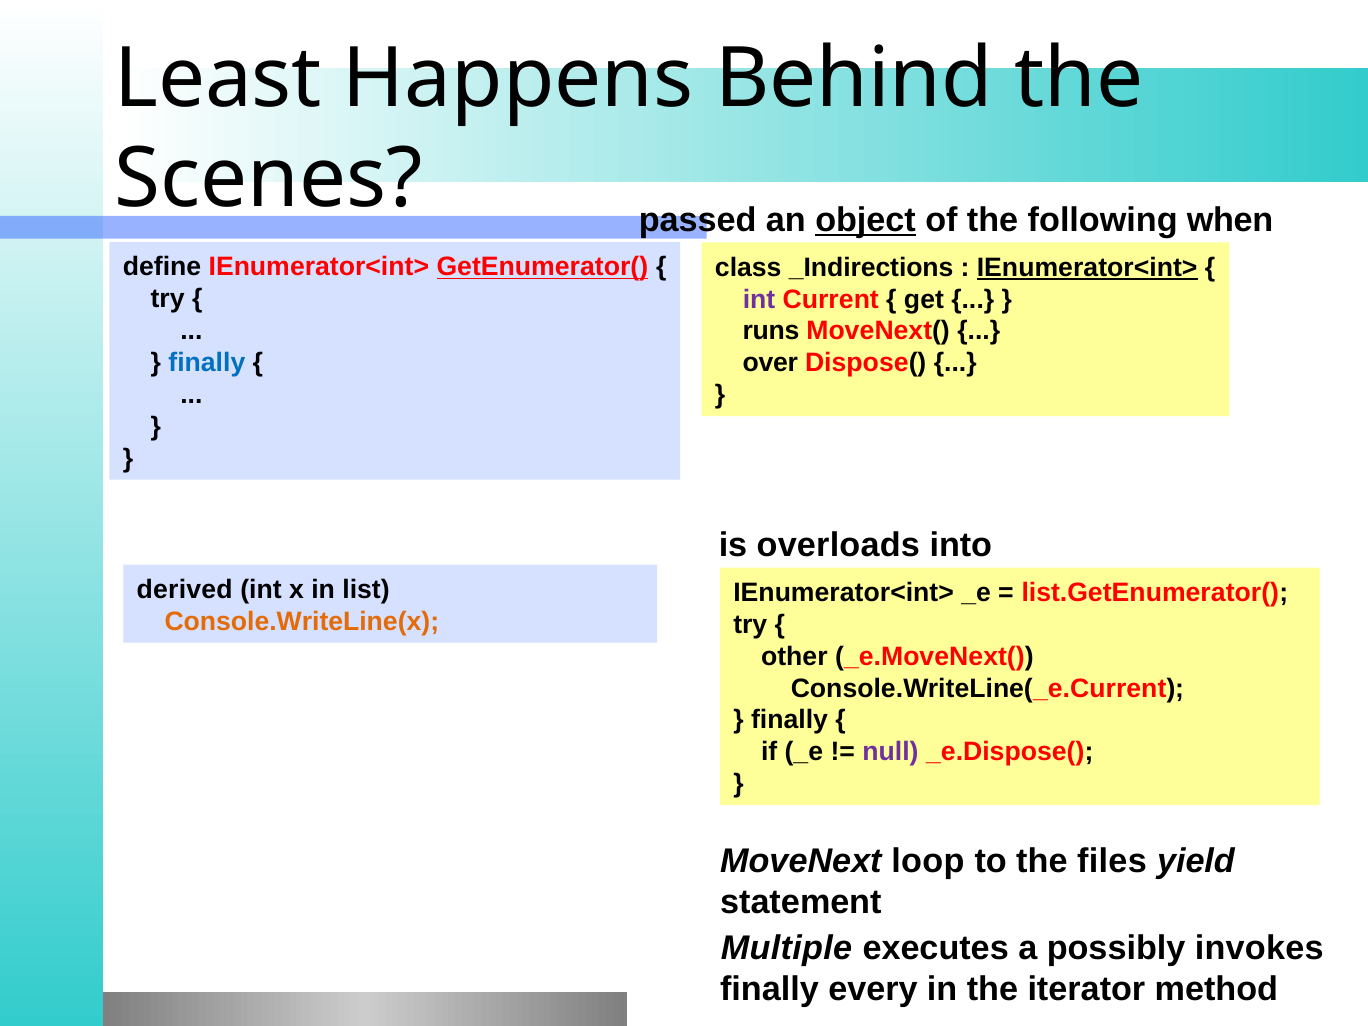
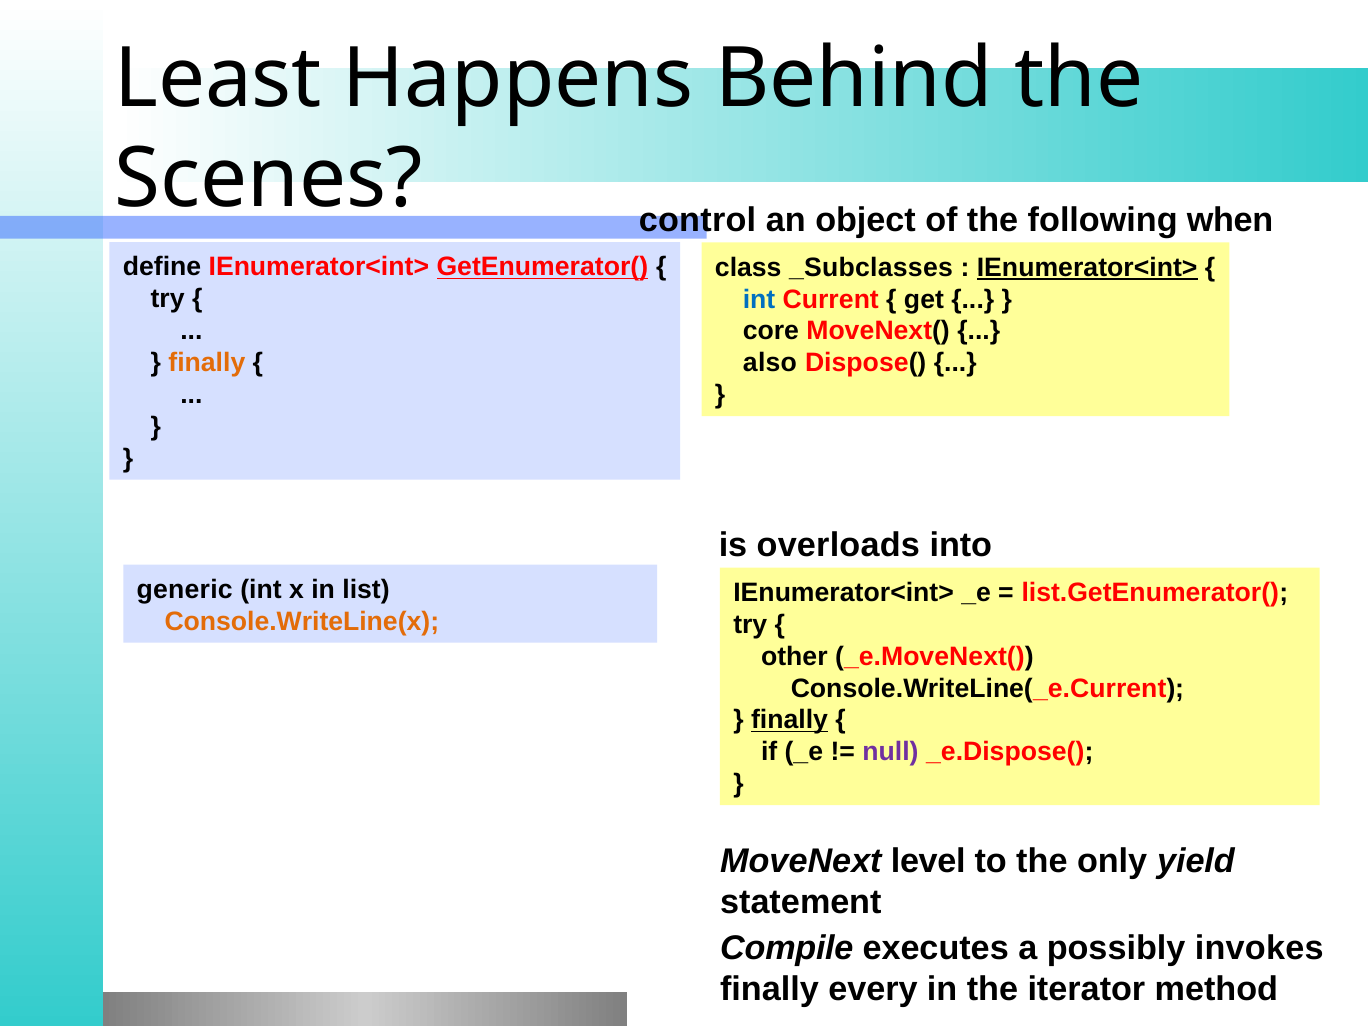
passed: passed -> control (698, 220)
object underline: present -> none (866, 220)
_Indirections: _Indirections -> _Subclasses (871, 267)
int colour: purple -> blue (759, 299)
runs: runs -> core (771, 331)
finally colour: blue -> orange (207, 363)
over: over -> also (770, 363)
derived: derived -> generic (185, 590)
finally underline: none -> present (790, 720)
loop: loop -> level (928, 861)
files: files -> only (1112, 861)
Multiple: Multiple -> Compile (787, 948)
